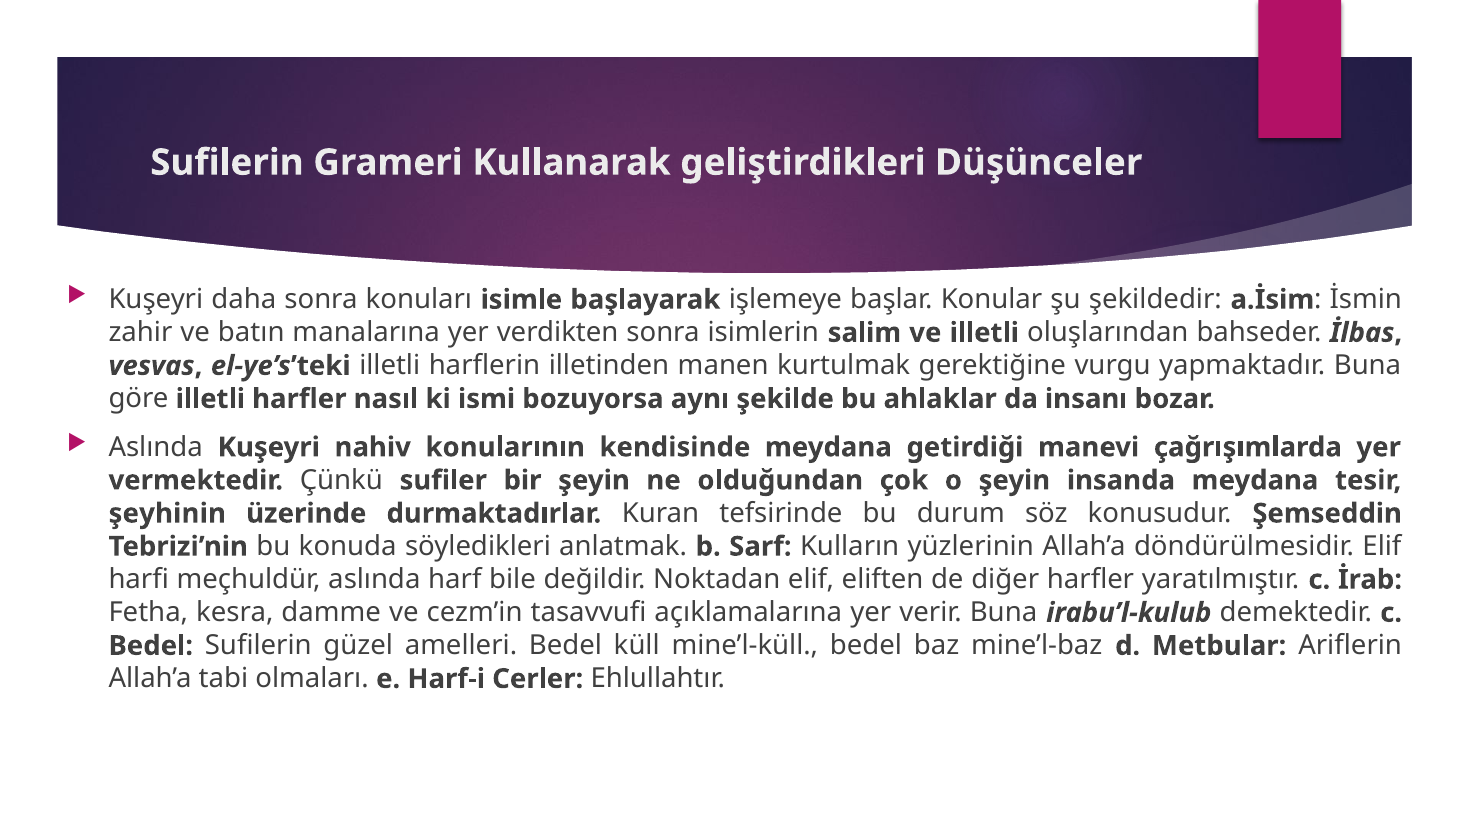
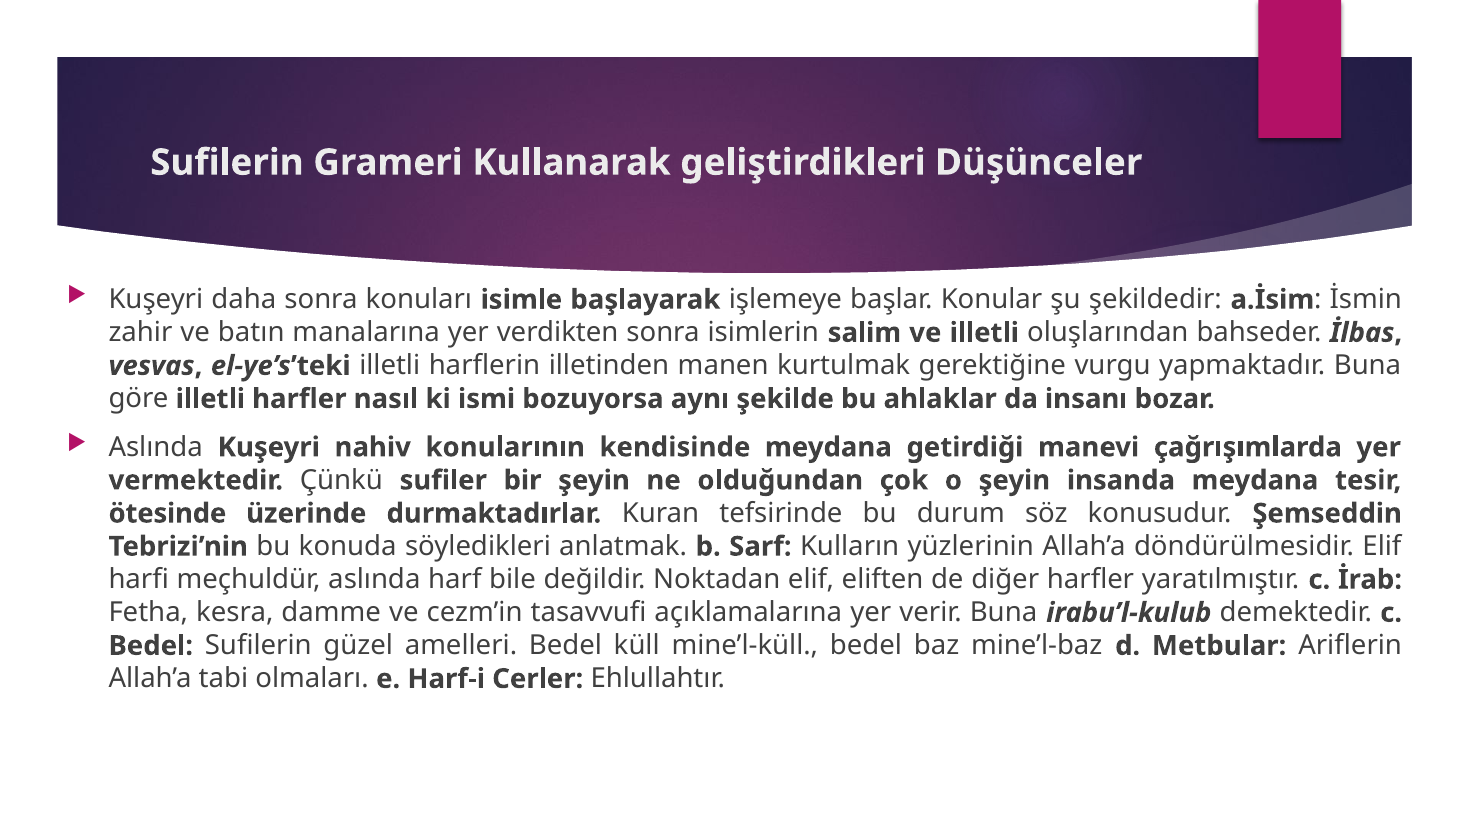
şeyhinin: şeyhinin -> ötesinde (167, 513)
